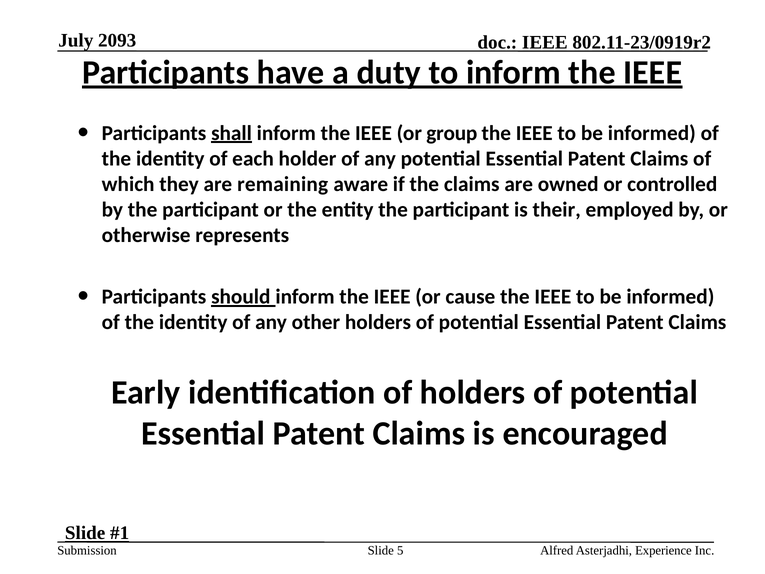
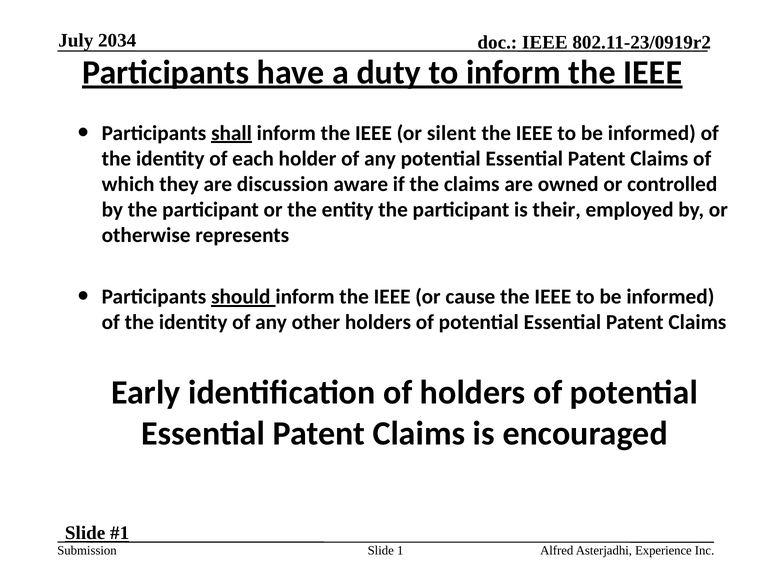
2093: 2093 -> 2034 (117, 41)
group: group -> silent (452, 133)
remaining: remaining -> discussion (283, 184)
5: 5 -> 1 (400, 550)
